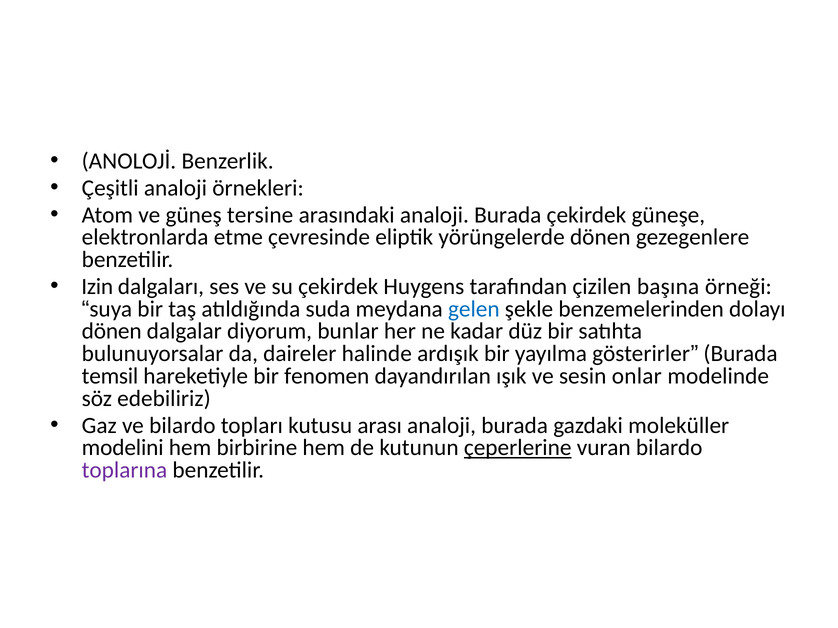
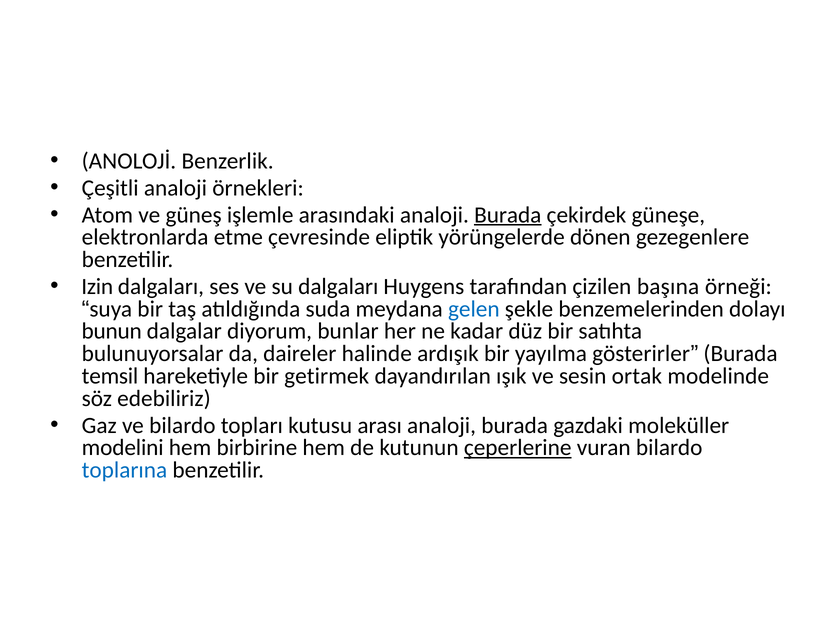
tersine: tersine -> işlemle (260, 215)
Burada underline: none -> present (508, 215)
su çekirdek: çekirdek -> dalgaları (338, 287)
dönen: dönen -> bunun (112, 332)
fenomen: fenomen -> getirmek (327, 376)
onlar: onlar -> ortak (637, 376)
toplarına colour: purple -> blue (124, 470)
